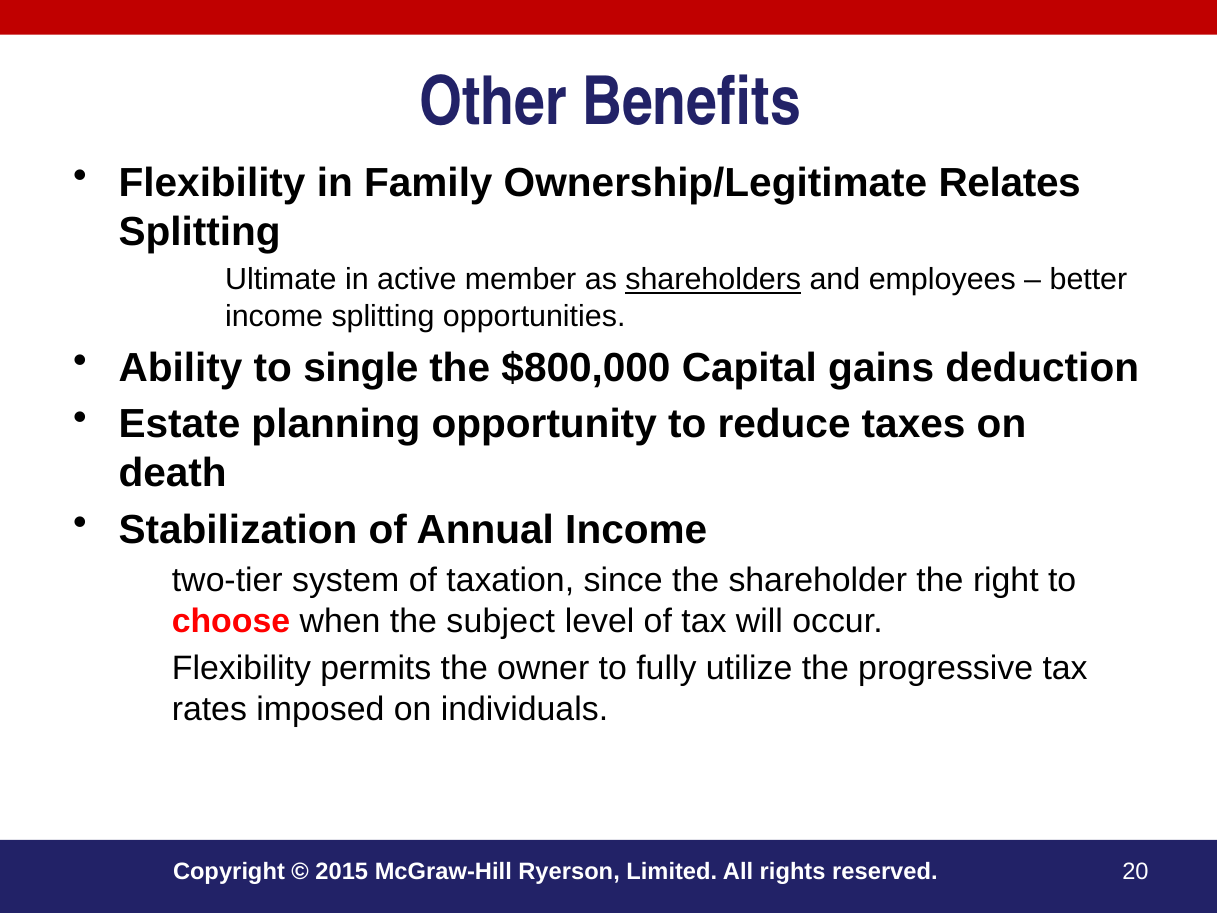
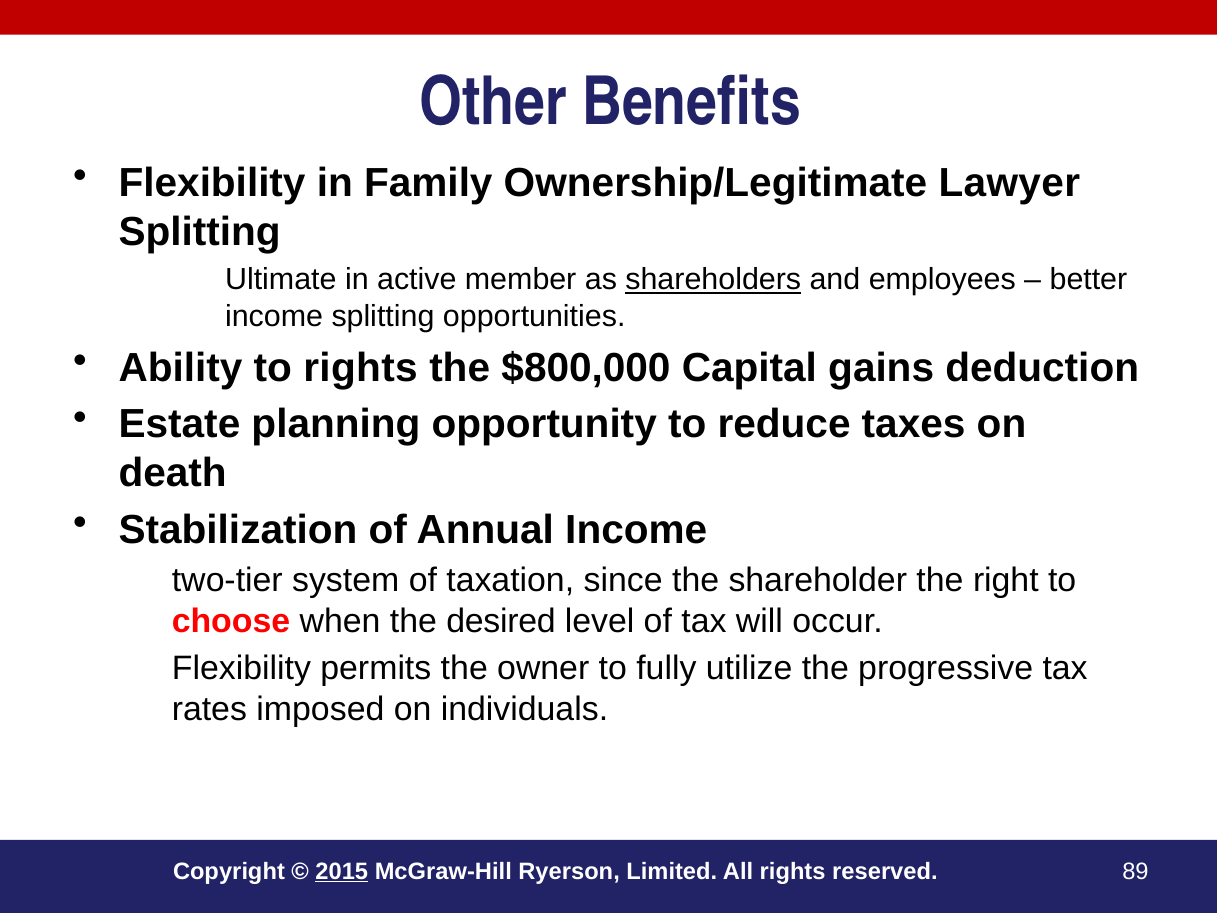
Relates: Relates -> Lawyer (1009, 183)
to single: single -> rights (360, 368)
subject: subject -> desired (501, 621)
2015 underline: none -> present (342, 871)
20: 20 -> 89 (1135, 871)
